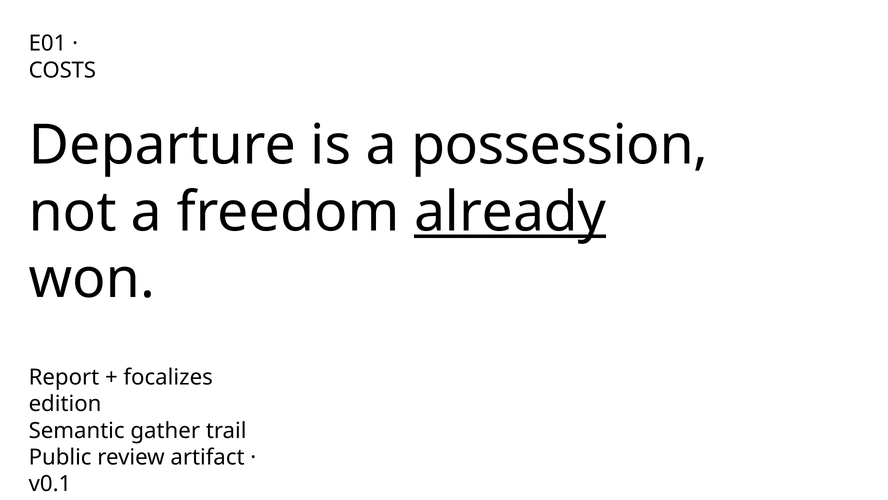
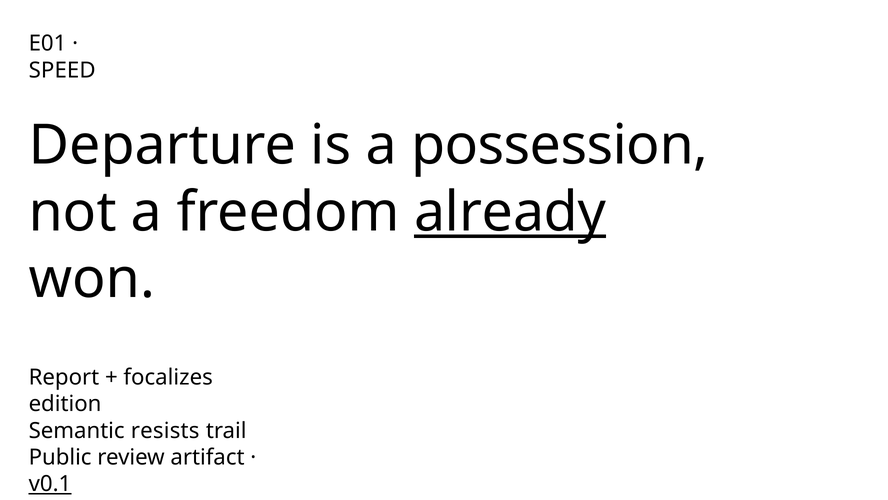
COSTS: COSTS -> SPEED (62, 70)
gather: gather -> resists (165, 430)
v0.1 underline: none -> present (50, 484)
